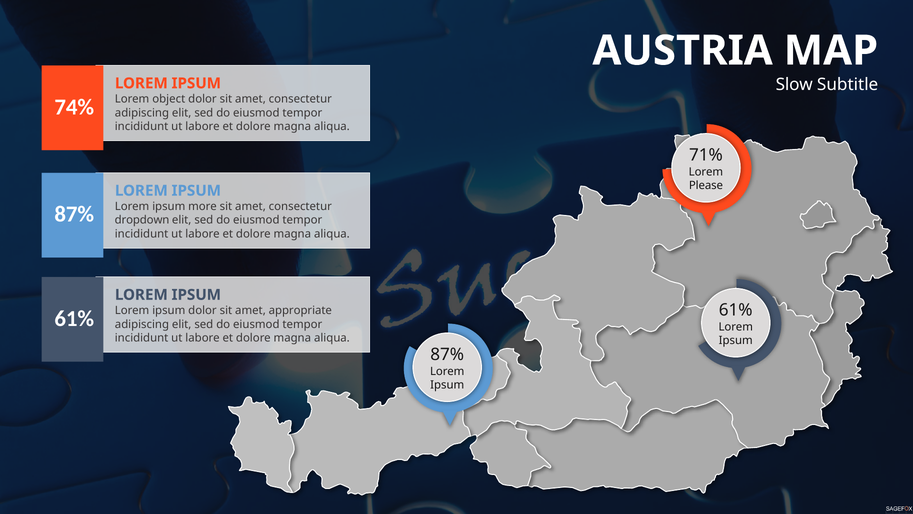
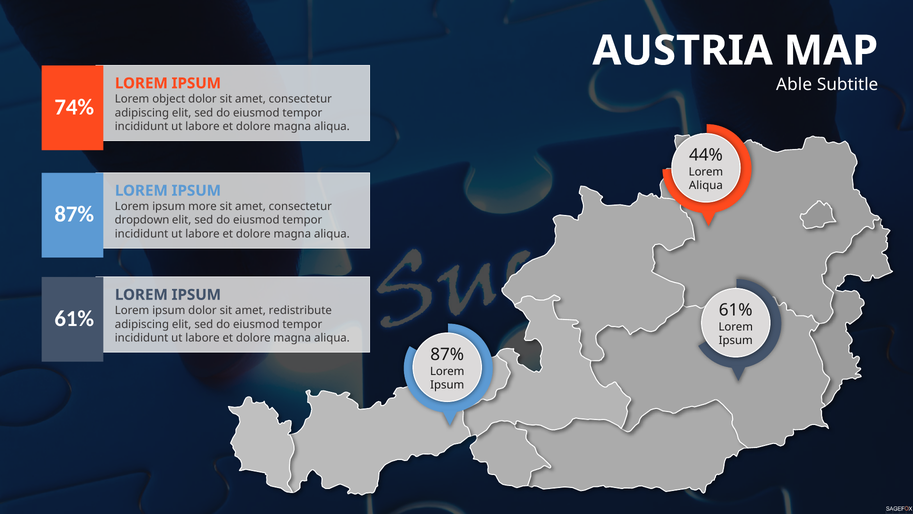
Slow: Slow -> Able (794, 84)
71%: 71% -> 44% (706, 155)
Please: Please -> Aliqua (706, 186)
appropriate: appropriate -> redistribute (300, 310)
